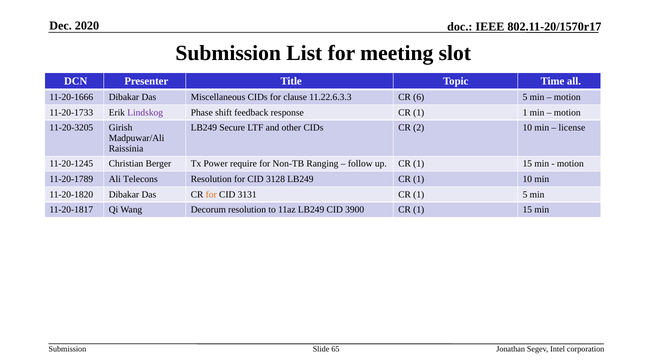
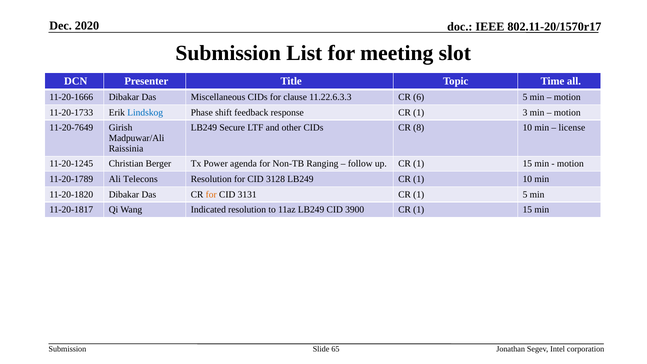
Lindskog colour: purple -> blue (145, 112)
1 1: 1 -> 3 (525, 112)
11-20-3205: 11-20-3205 -> 11-20-7649 (71, 128)
2: 2 -> 8 (419, 128)
require: require -> agenda (243, 164)
Decorum: Decorum -> Indicated (208, 210)
